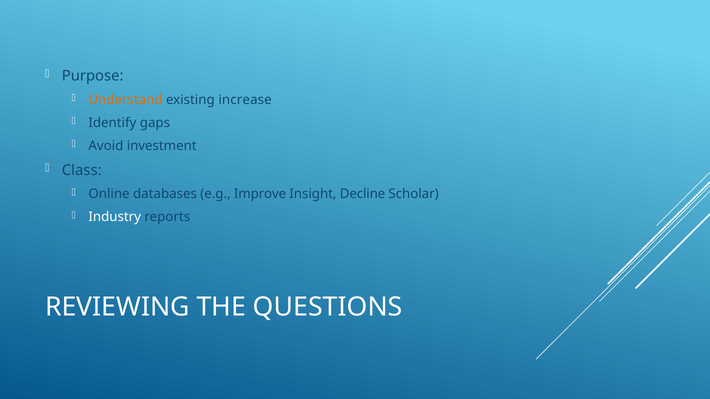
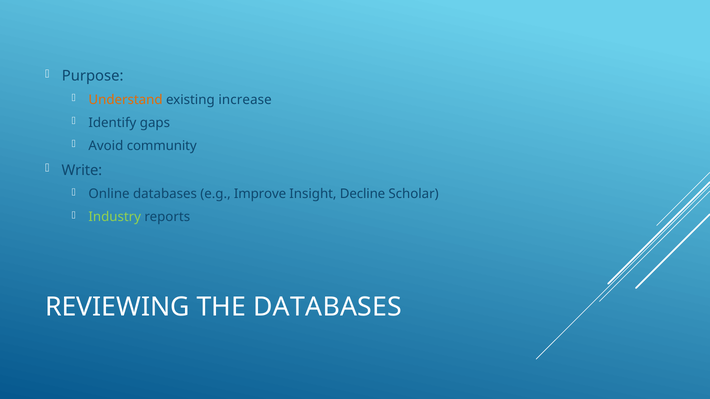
investment: investment -> community (162, 146)
Class: Class -> Write (82, 170)
Industry colour: white -> light green (115, 217)
THE QUESTIONS: QUESTIONS -> DATABASES (328, 307)
